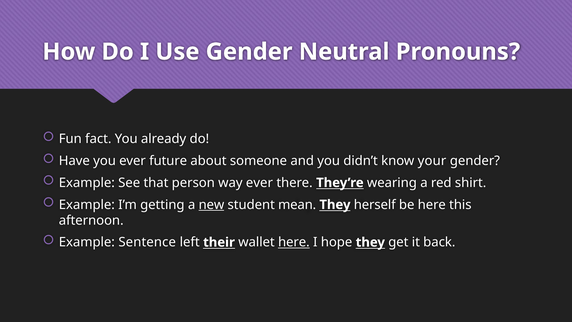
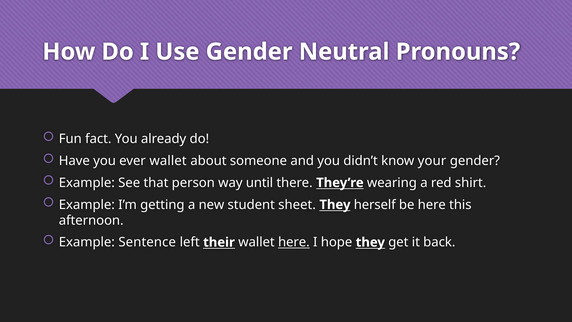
ever future: future -> wallet (168, 161)
way ever: ever -> until (260, 183)
new underline: present -> none (211, 205)
mean: mean -> sheet (297, 205)
